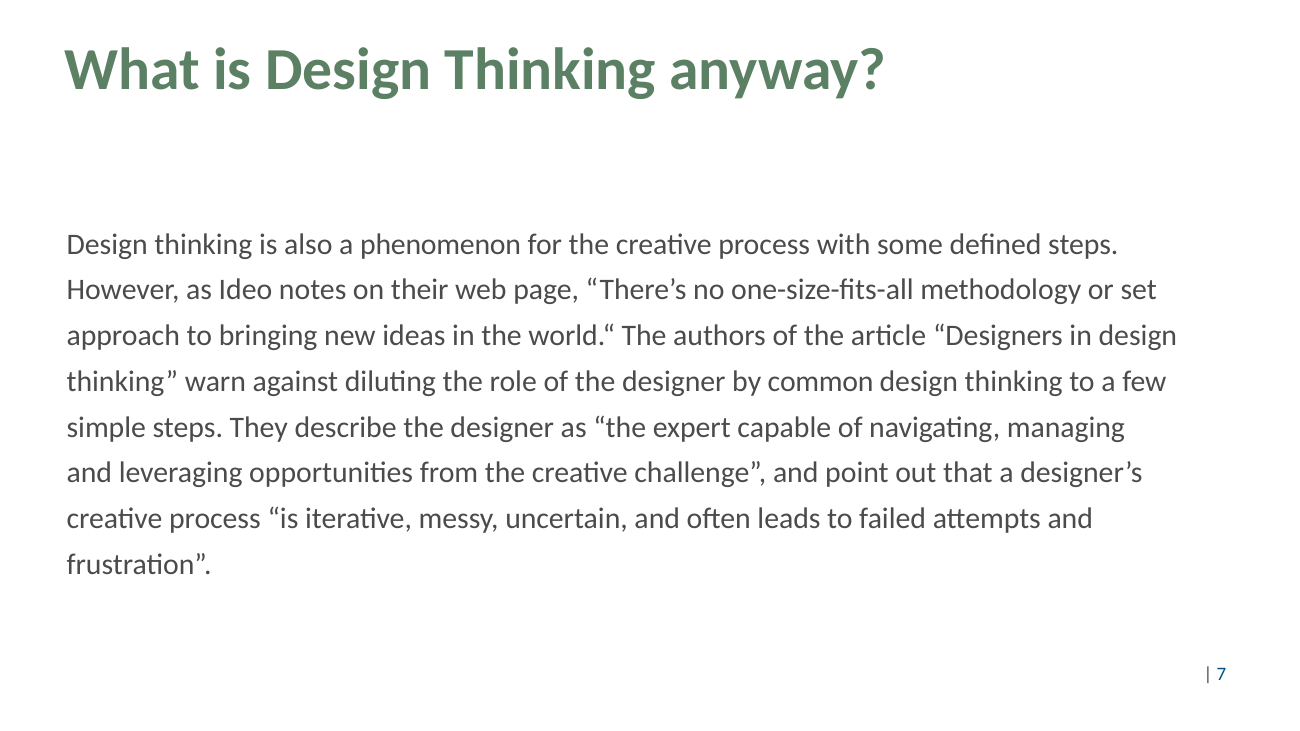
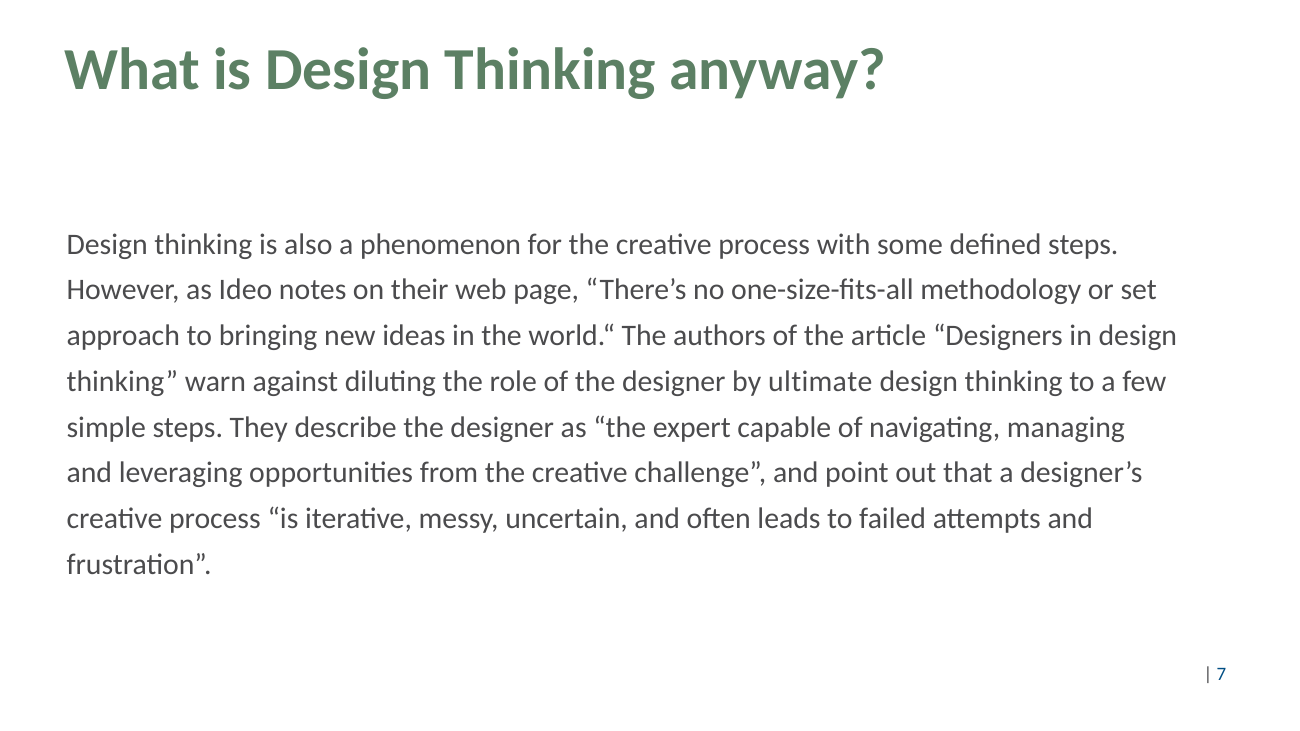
common: common -> ultimate (820, 382)
